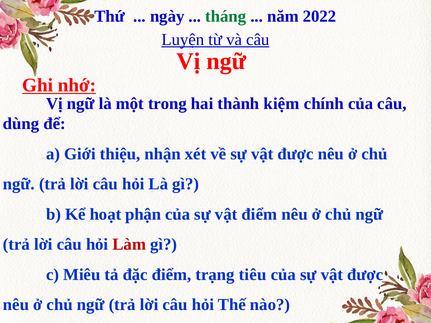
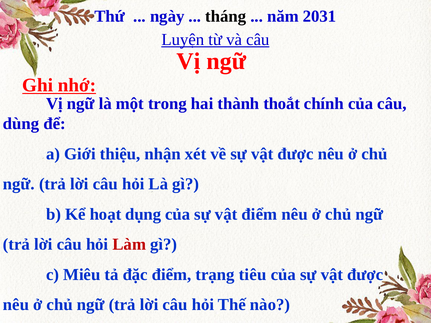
tháng colour: green -> black (226, 16)
2022: 2022 -> 2031 (320, 16)
kiệm: kiệm -> thoắt (282, 104)
phận: phận -> dụng (143, 214)
